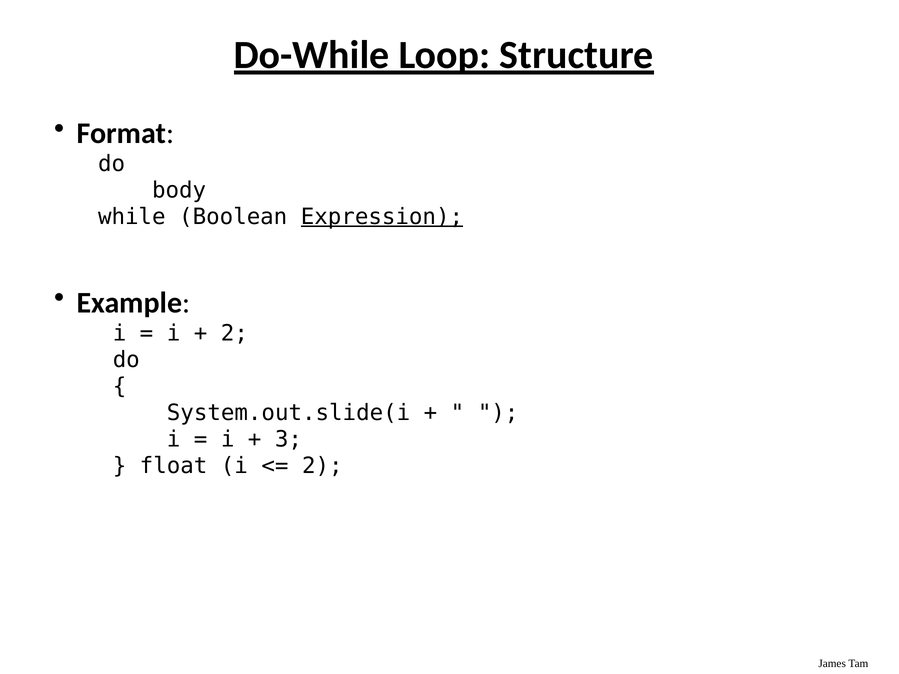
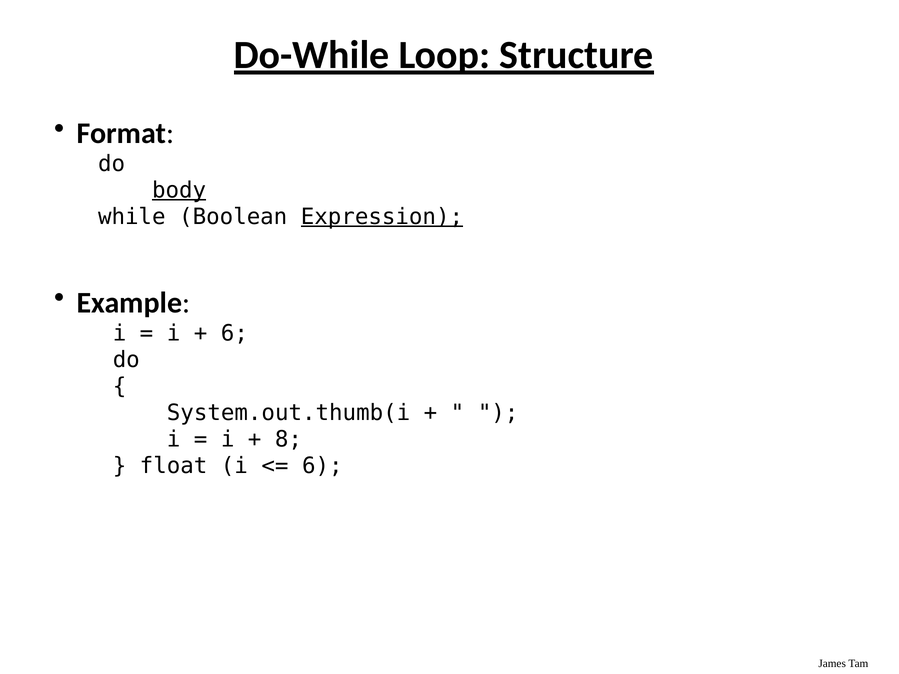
body underline: none -> present (179, 190)
2: 2 -> 6 (234, 333)
System.out.slide(i: System.out.slide(i -> System.out.thumb(i (289, 413)
3: 3 -> 8 (288, 439)
2: 2 -> 6 (322, 466)
